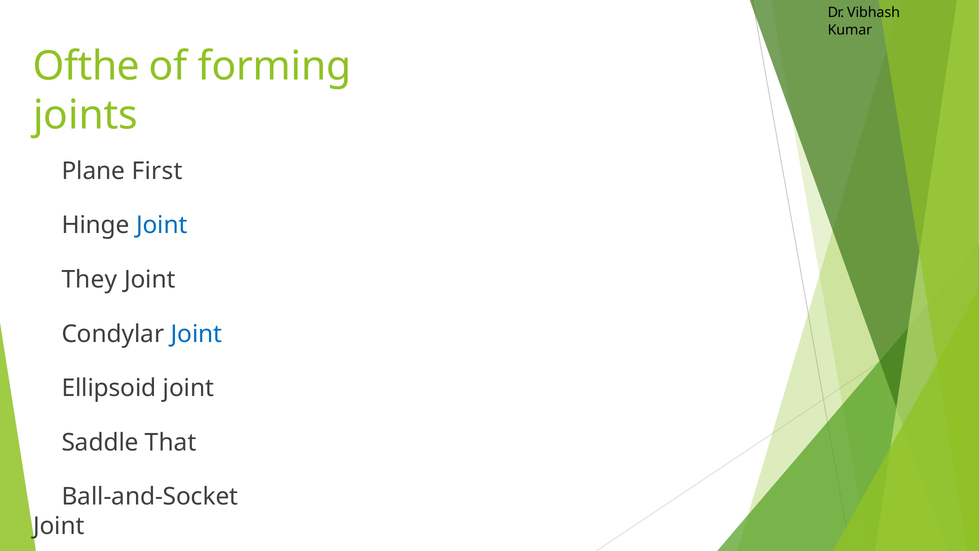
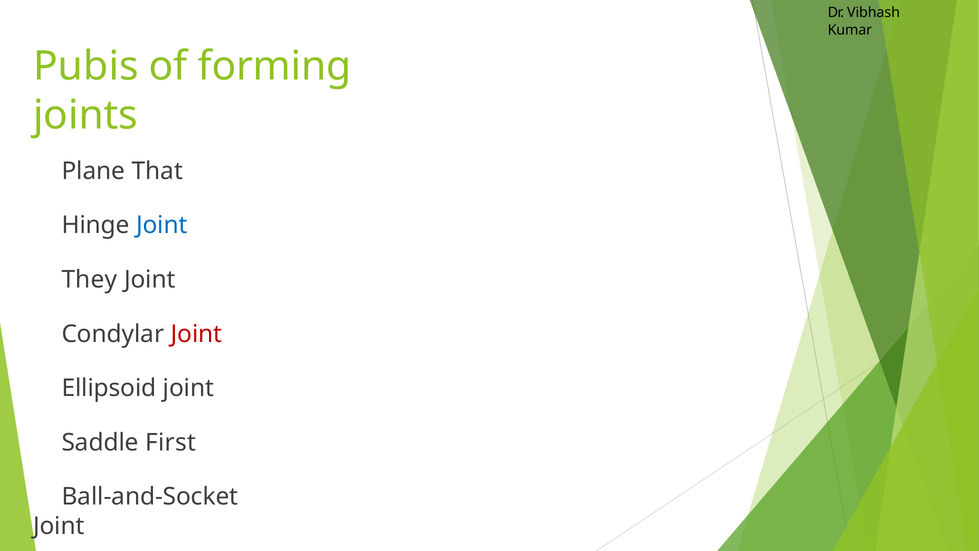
Ofthe: Ofthe -> Pubis (86, 66)
First: First -> That (157, 171)
Joint colour: blue -> red (196, 334)
That: That -> First (171, 442)
